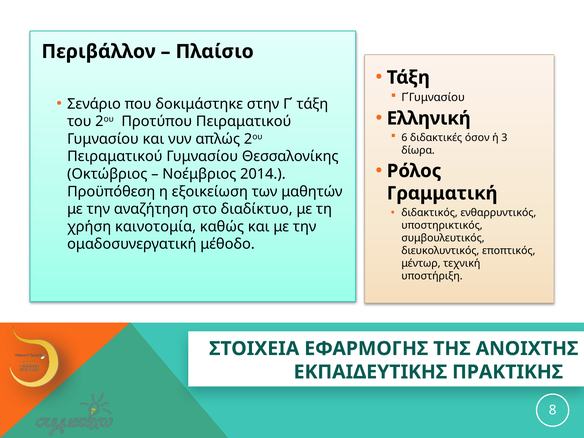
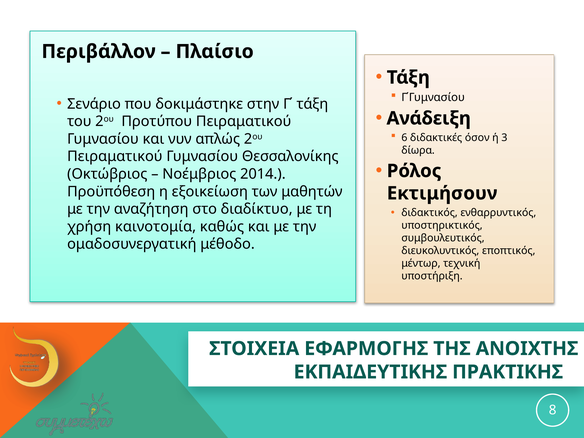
Ελληνική: Ελληνική -> Ανάδειξη (429, 118)
Γραμματική: Γραμματική -> Εκτιμήσουν (442, 193)
